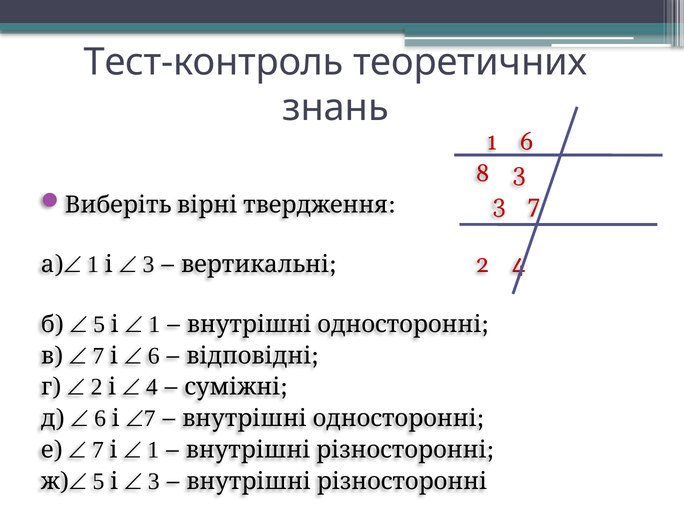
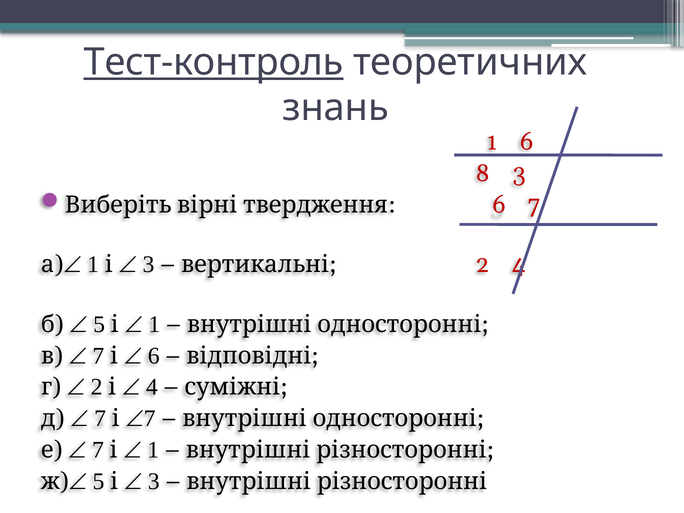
Тест-контроль underline: none -> present (214, 62)
3: 3 -> 6 (499, 205)
6: 6 -> 7 (100, 418)
